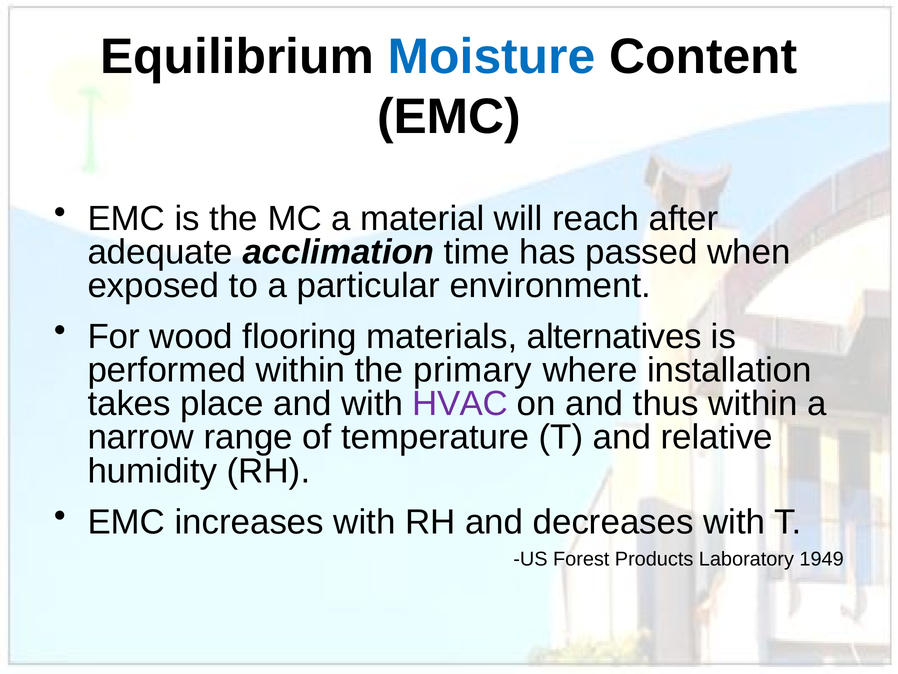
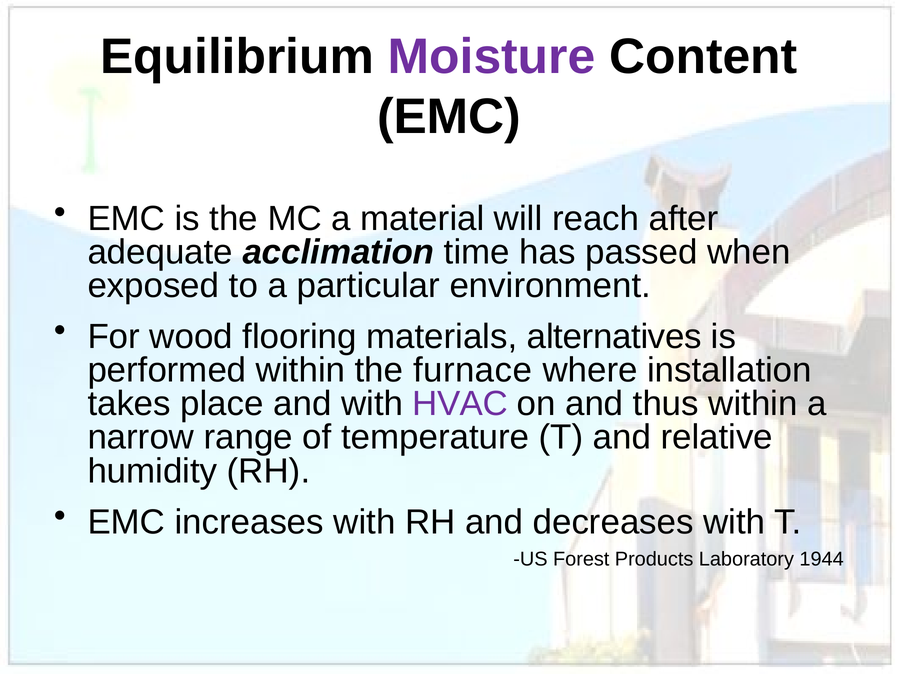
Moisture colour: blue -> purple (492, 57)
primary: primary -> furnace (473, 370)
1949: 1949 -> 1944 (822, 559)
